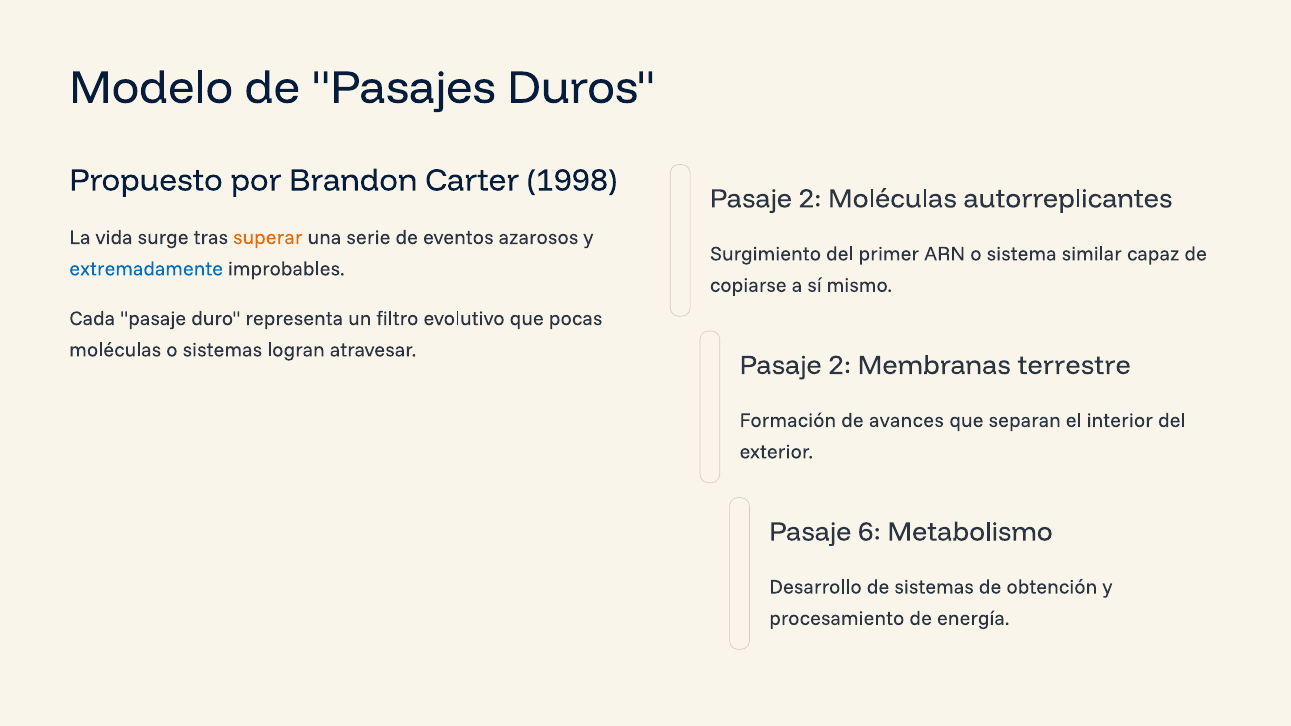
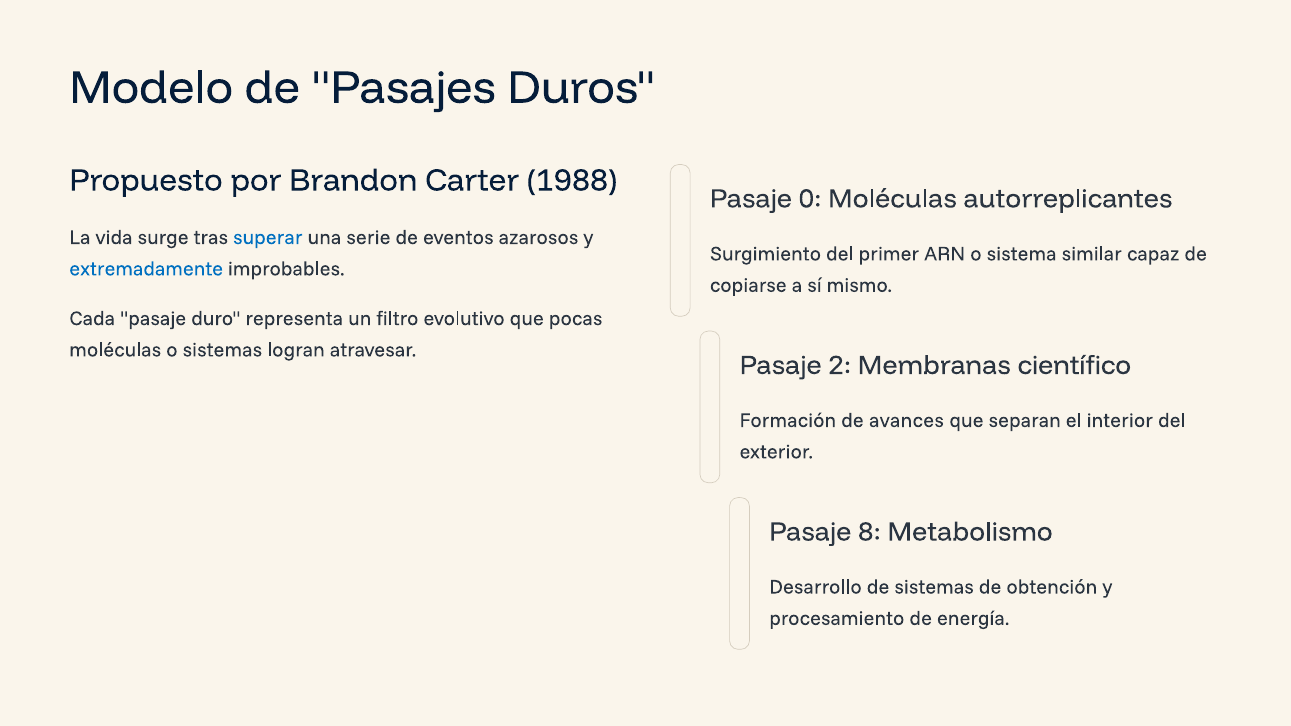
1998: 1998 -> 1988 (572, 180)
2: 2 -> 0 (810, 199)
superar colour: orange -> blue (268, 237)
terrestre: terrestre -> científico (1074, 365)
6: 6 -> 8 (869, 532)
